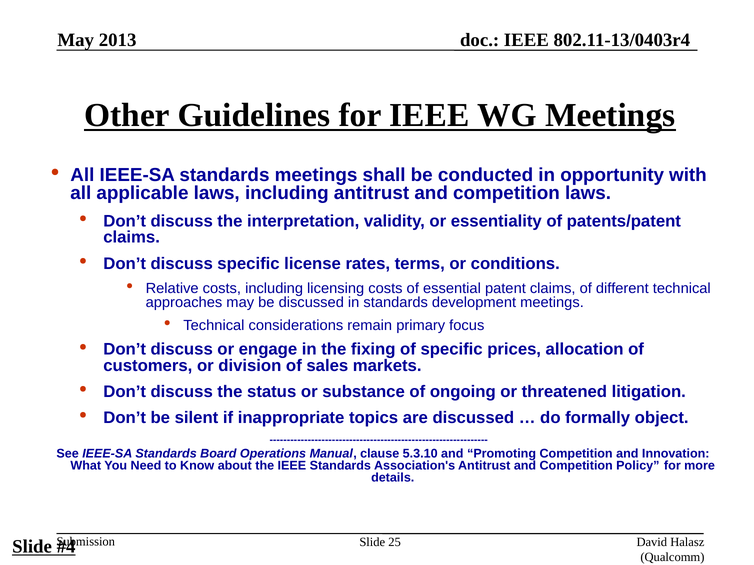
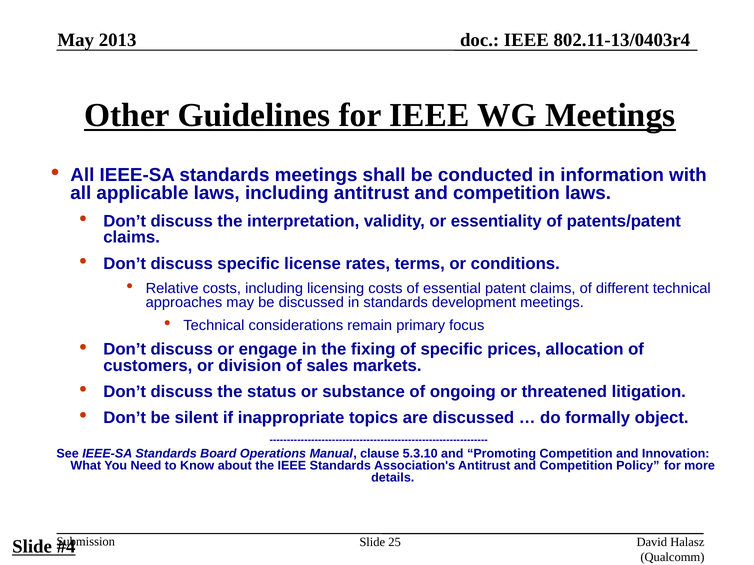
opportunity: opportunity -> information (612, 175)
